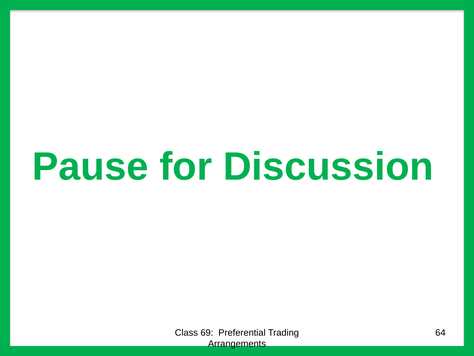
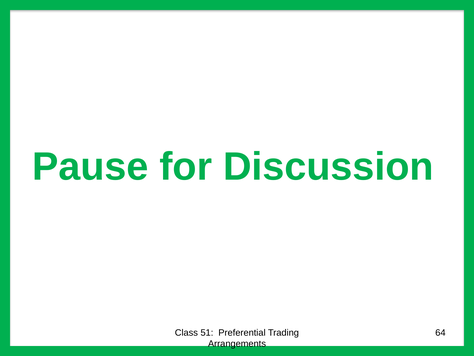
69: 69 -> 51 (207, 332)
